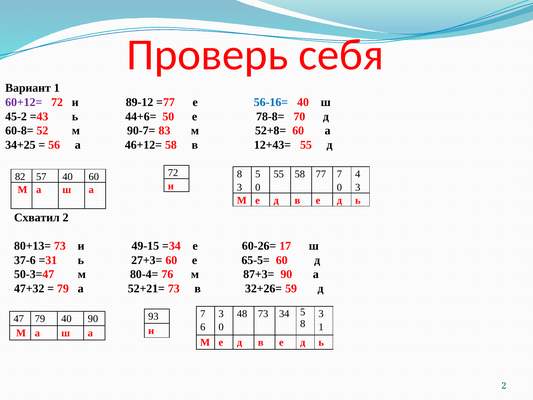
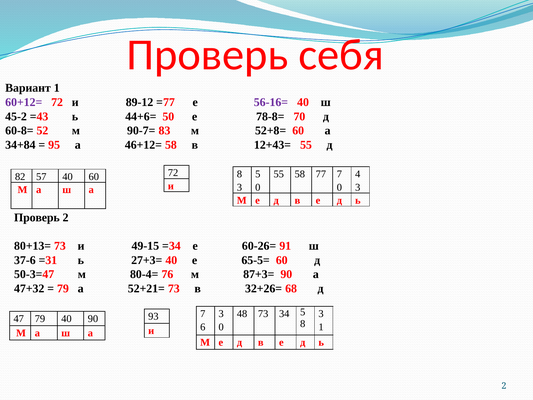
56-16= colour: blue -> purple (271, 102)
34+25: 34+25 -> 34+84 (20, 145)
56: 56 -> 95 (54, 145)
Схватил: Схватил -> Проверь (37, 217)
17: 17 -> 91 (285, 246)
27+3= 60: 60 -> 40 (171, 260)
59: 59 -> 68 (291, 288)
